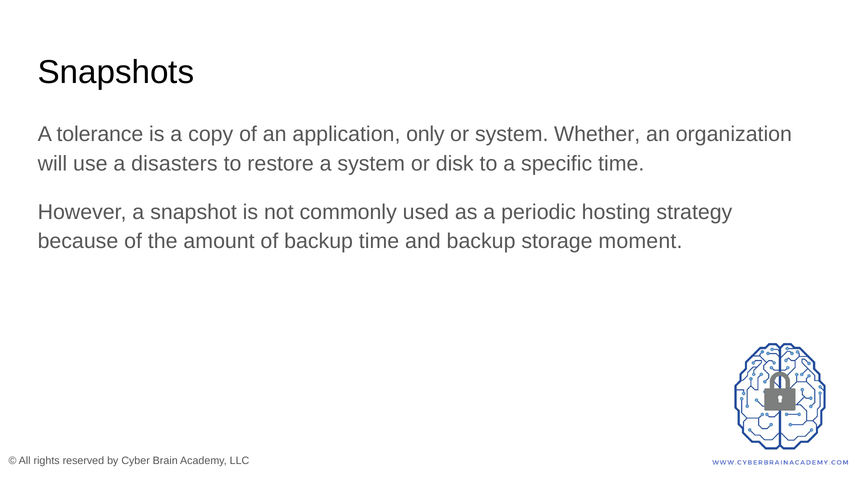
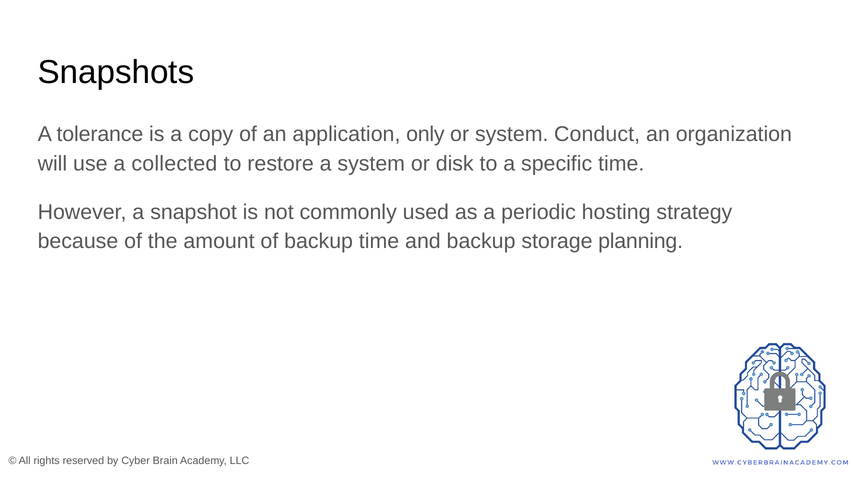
Whether: Whether -> Conduct (597, 134)
disasters: disasters -> collected (174, 164)
moment: moment -> planning (641, 242)
